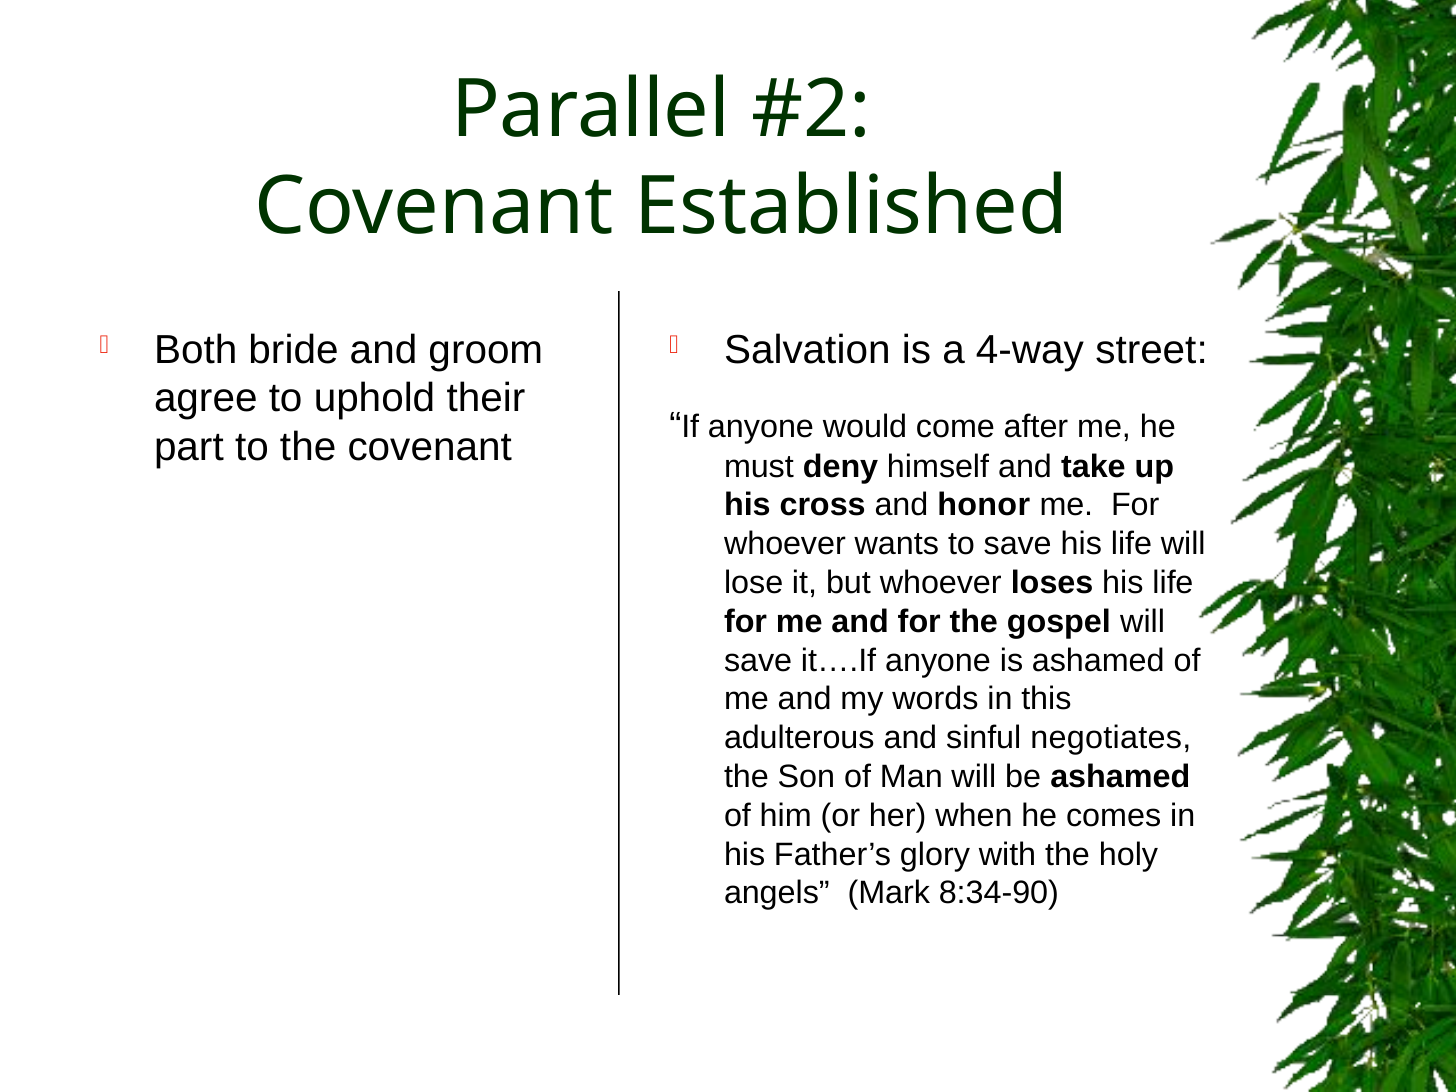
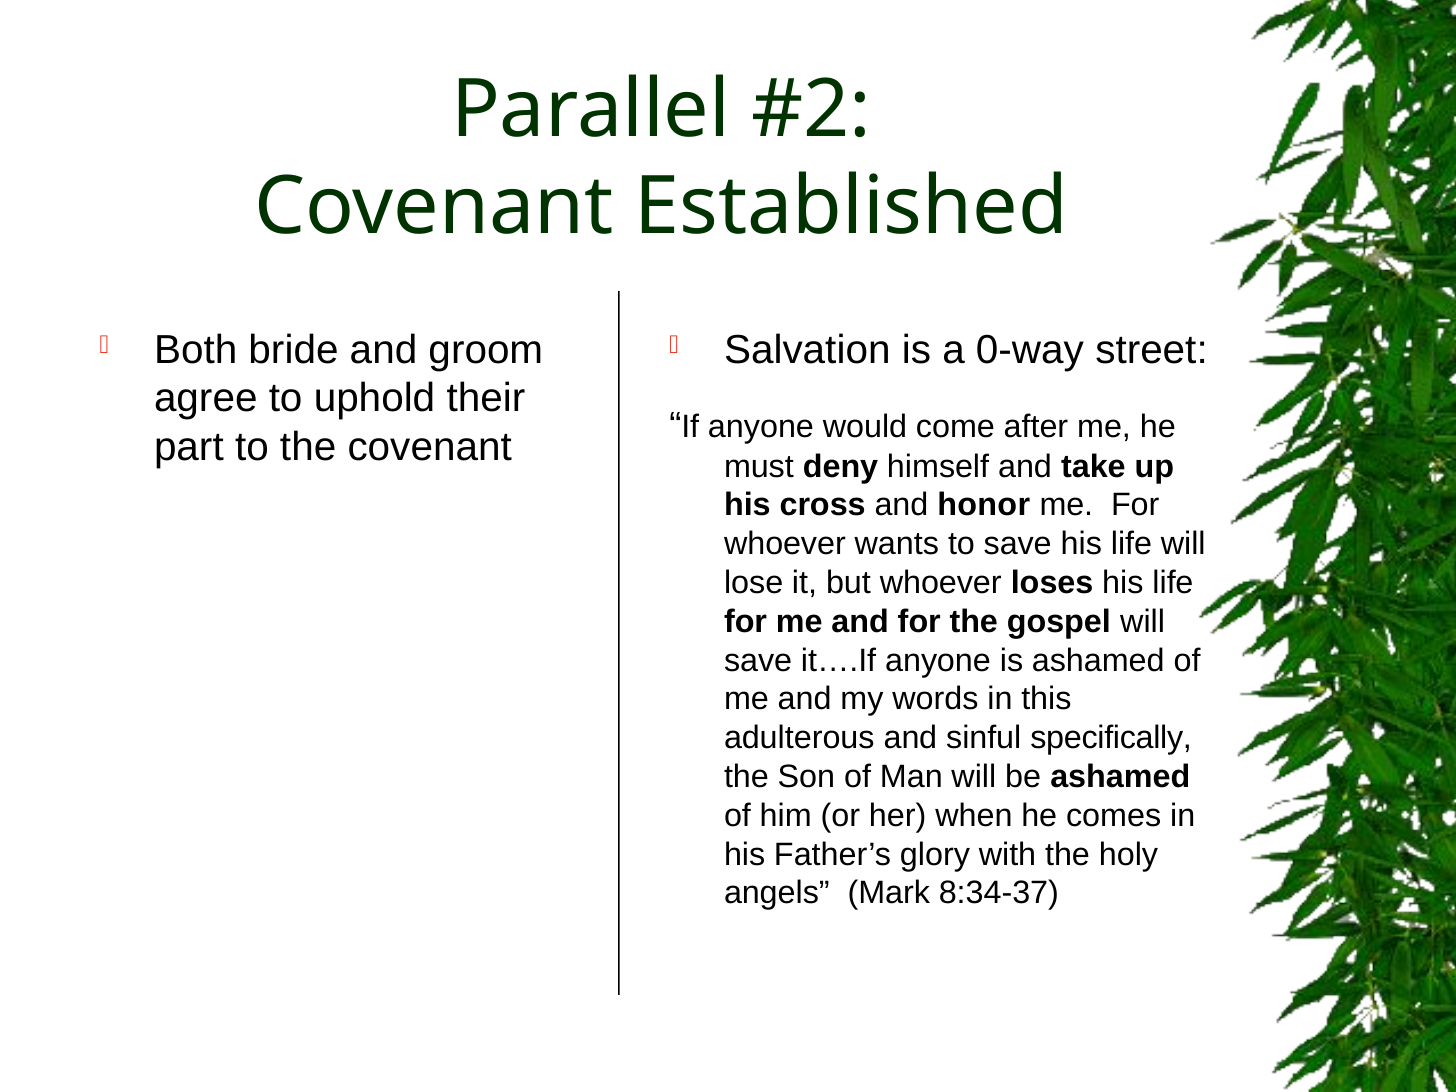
4-way: 4-way -> 0-way (1030, 350)
negotiates: negotiates -> specifically (1111, 738)
8:34-90: 8:34-90 -> 8:34-37 (999, 893)
